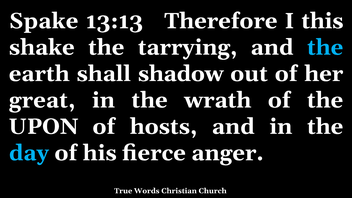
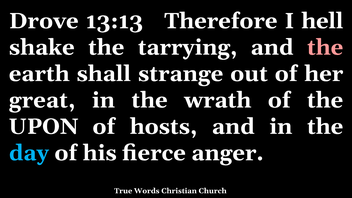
Spake: Spake -> Drove (44, 21)
this: this -> hell (322, 21)
the colour: light blue -> pink (325, 47)
shadow: shadow -> strange (181, 74)
